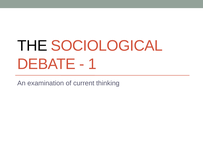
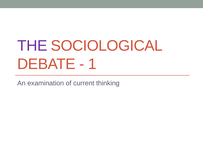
THE colour: black -> purple (32, 46)
